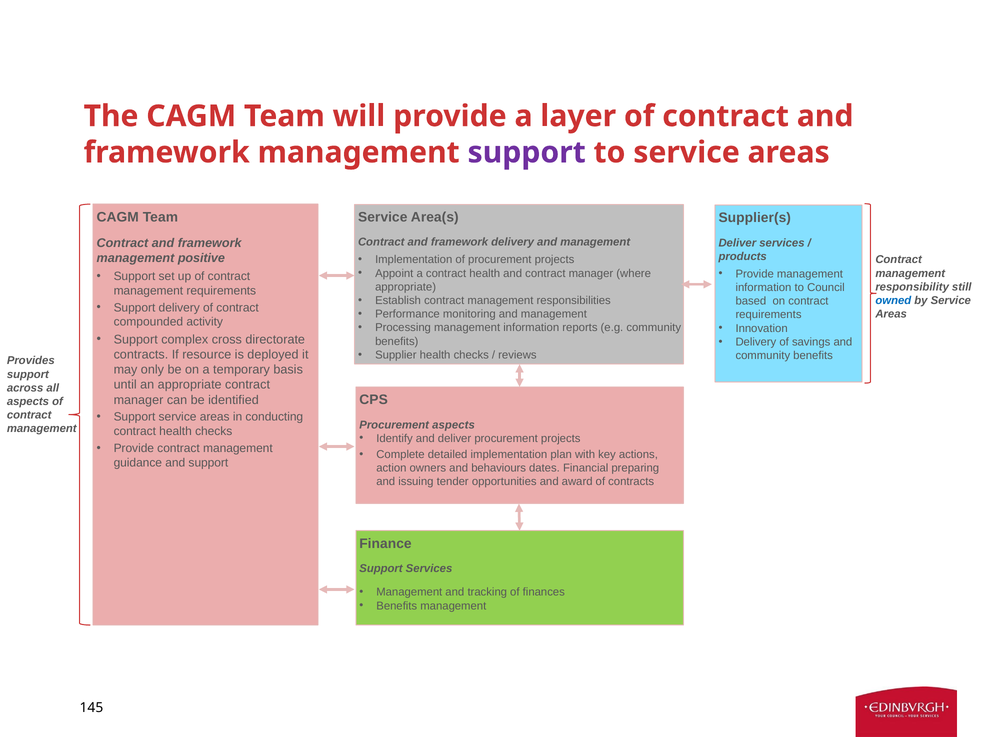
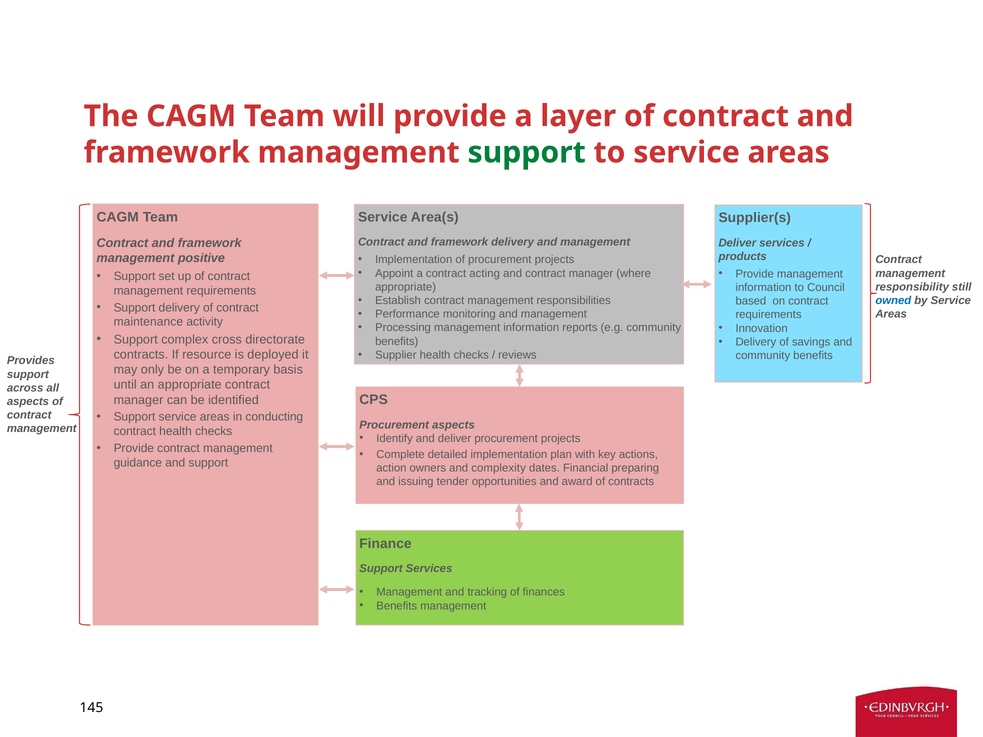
support colour: purple -> green (527, 153)
a contract health: health -> acting (485, 273)
compounded: compounded -> maintenance (148, 322)
behaviours: behaviours -> complexity (499, 468)
